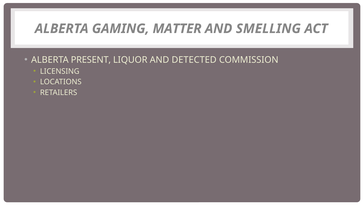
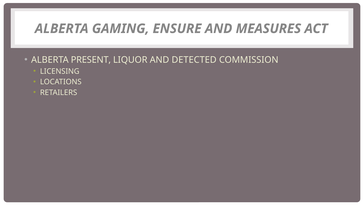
MATTER: MATTER -> ENSURE (177, 29)
SMELLING: SMELLING -> MEASURES (268, 29)
